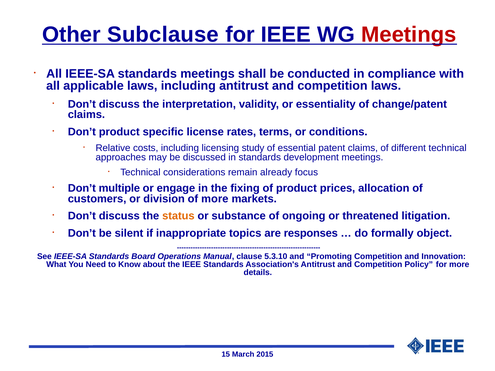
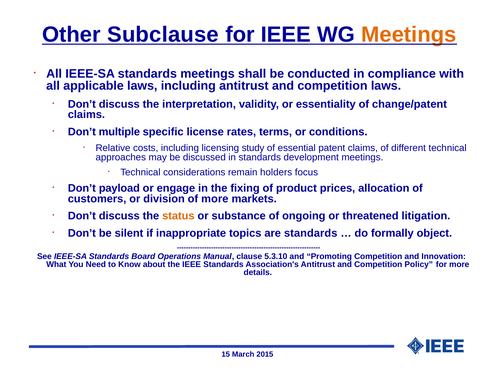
Meetings colour: red -> orange (409, 35)
Don’t product: product -> multiple (119, 132)
already: already -> holders (276, 172)
multiple: multiple -> payload (119, 188)
are responses: responses -> standards (311, 233)
